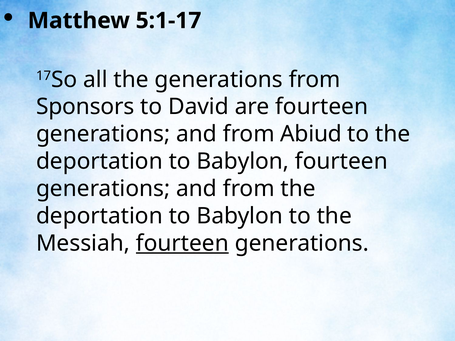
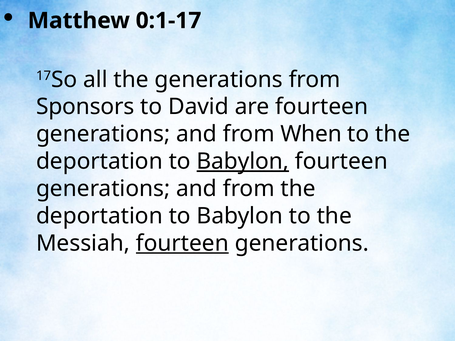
5:1-17: 5:1-17 -> 0:1-17 (169, 21)
Abiud: Abiud -> When (311, 134)
Babylon underline: none -> present (243, 162)
